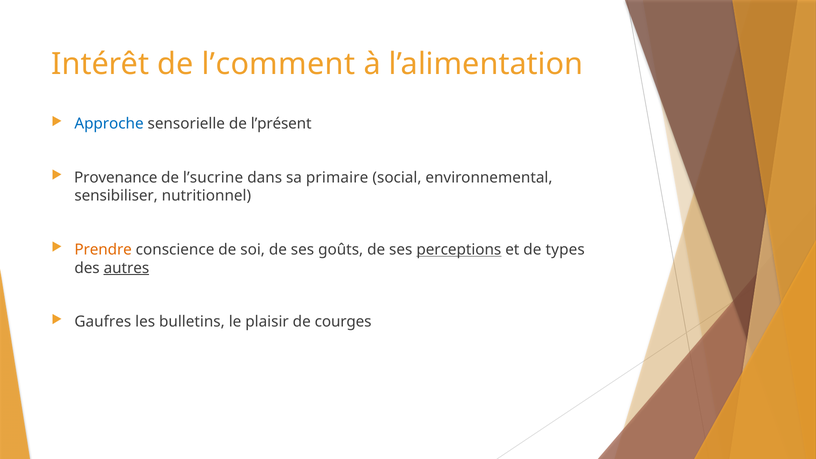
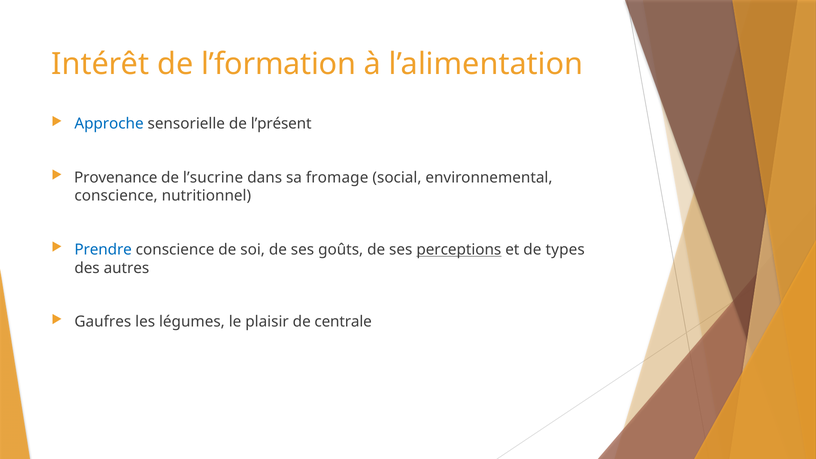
l’comment: l’comment -> l’formation (279, 64)
primaire: primaire -> fromage (337, 178)
sensibiliser: sensibiliser -> conscience (116, 196)
Prendre colour: orange -> blue (103, 250)
autres underline: present -> none (126, 268)
bulletins: bulletins -> légumes (192, 322)
courges: courges -> centrale (343, 322)
